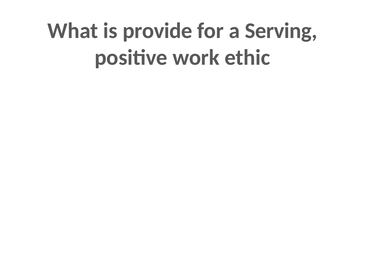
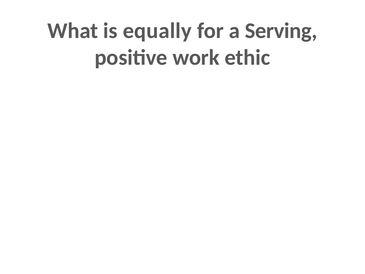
provide: provide -> equally (157, 31)
